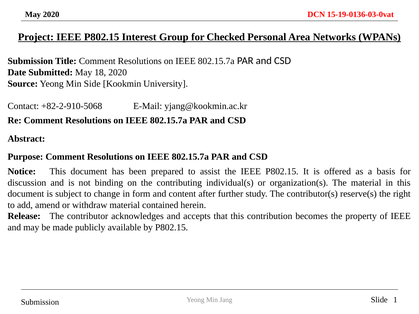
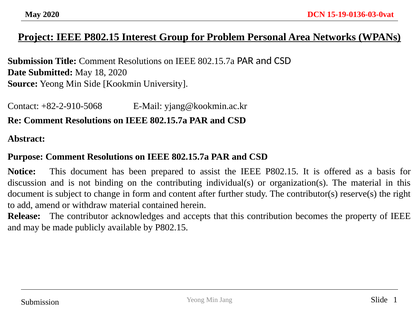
Checked: Checked -> Problem (226, 37)
